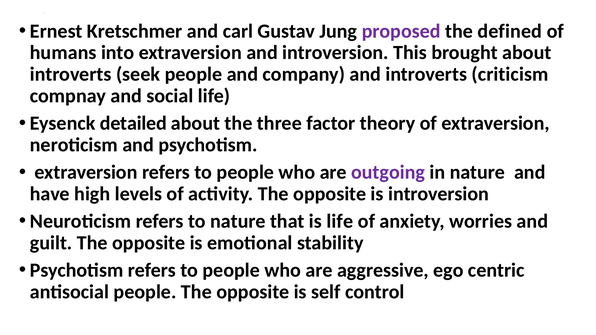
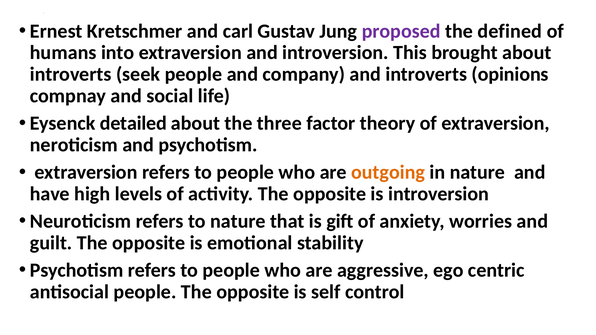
criticism: criticism -> opinions (510, 74)
outgoing colour: purple -> orange (388, 172)
is life: life -> gift (340, 221)
